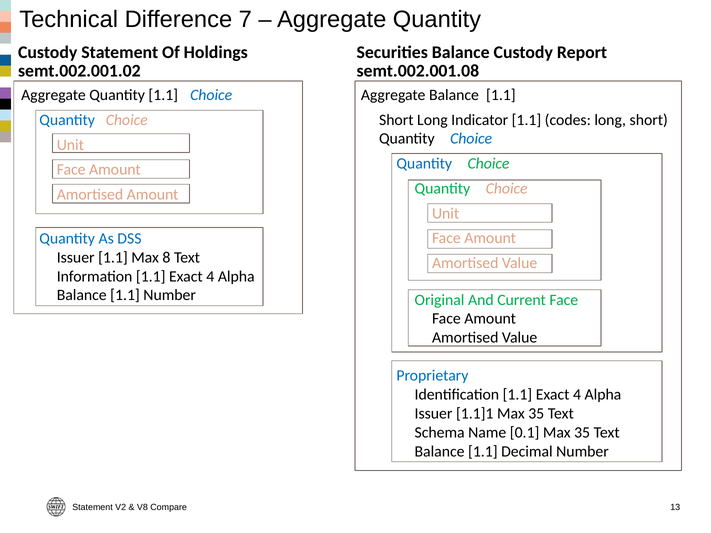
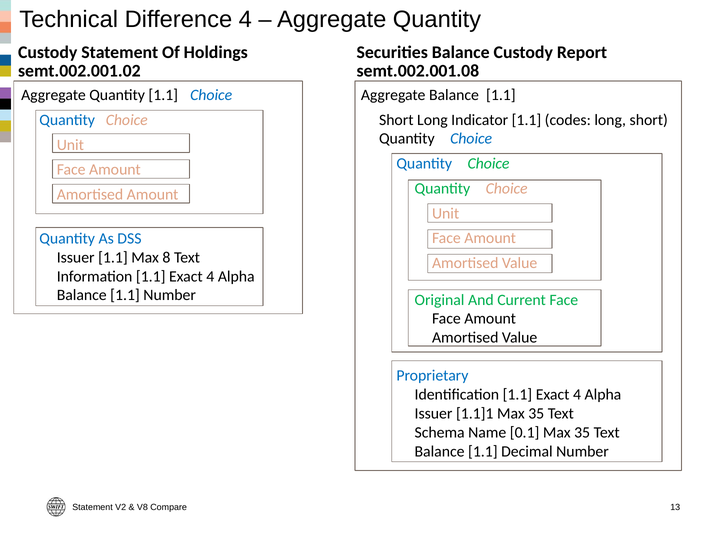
Difference 7: 7 -> 4 (245, 19)
